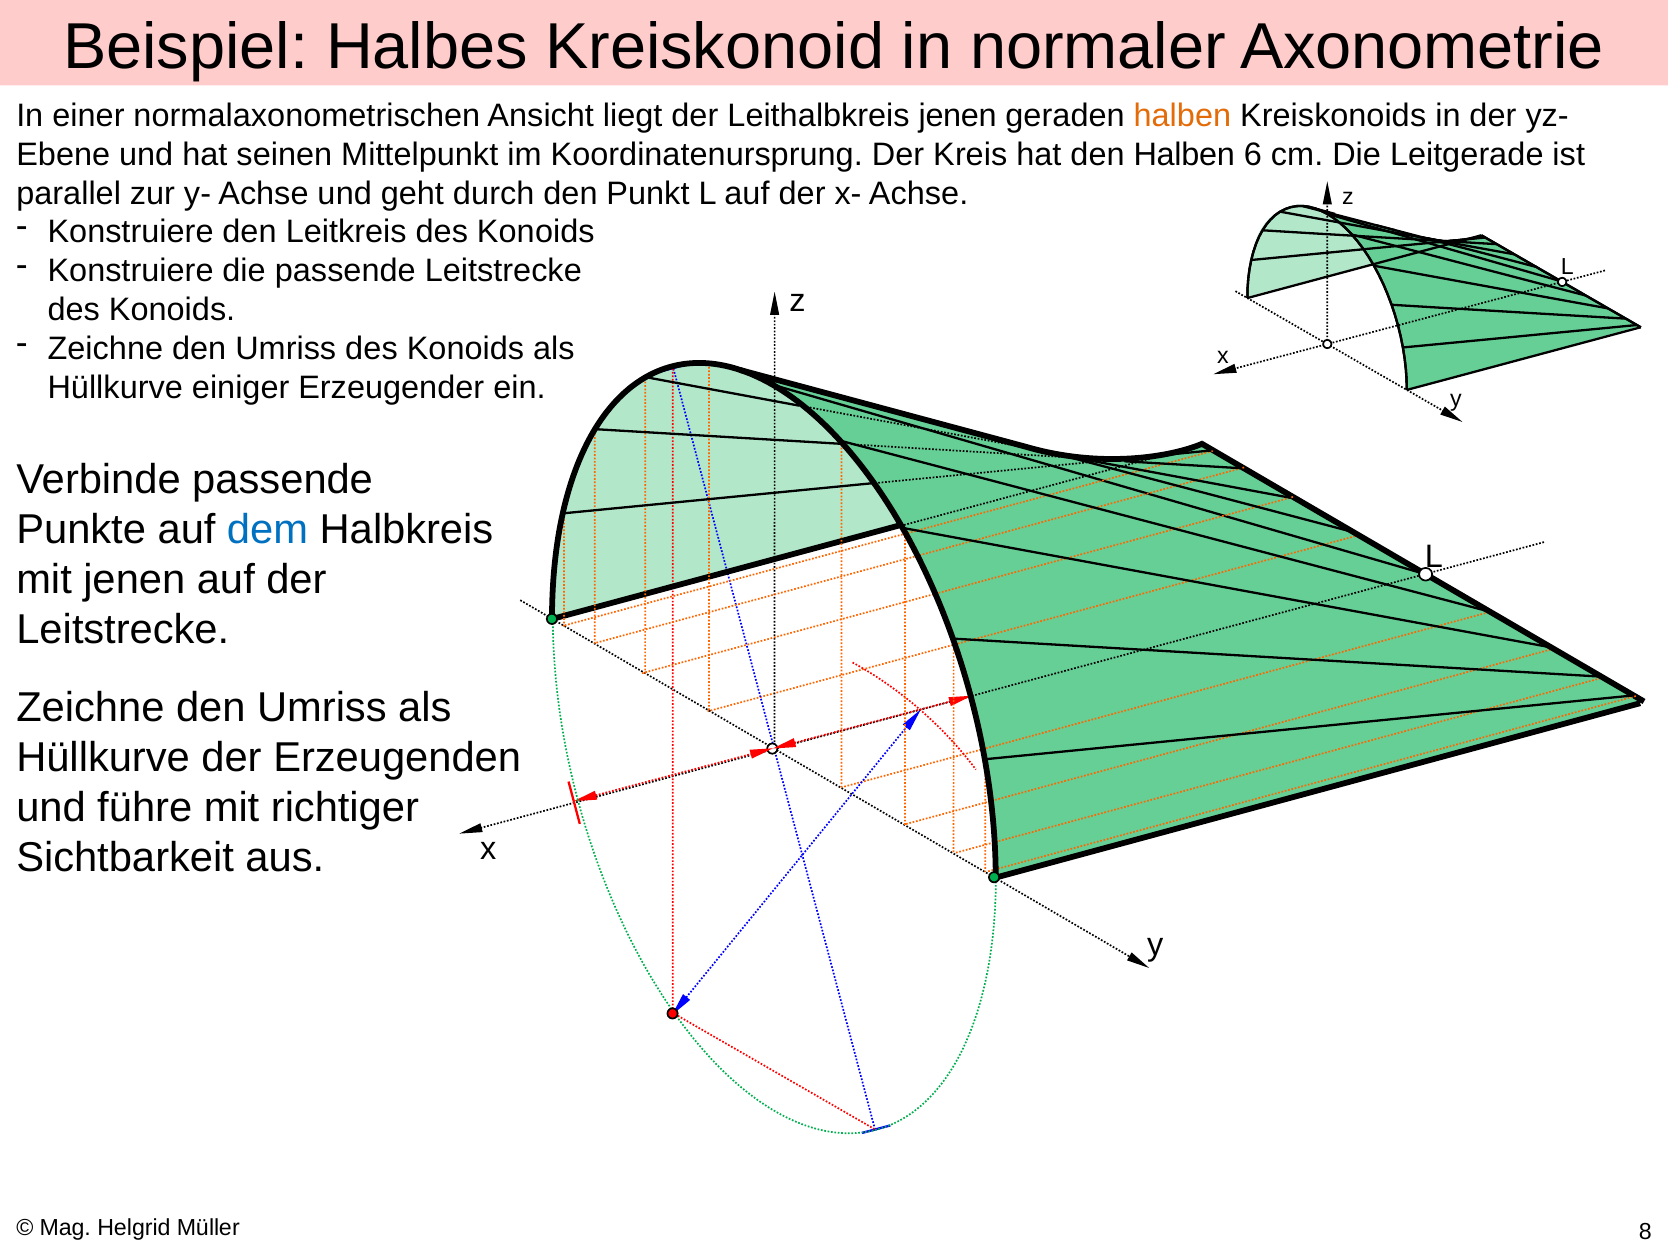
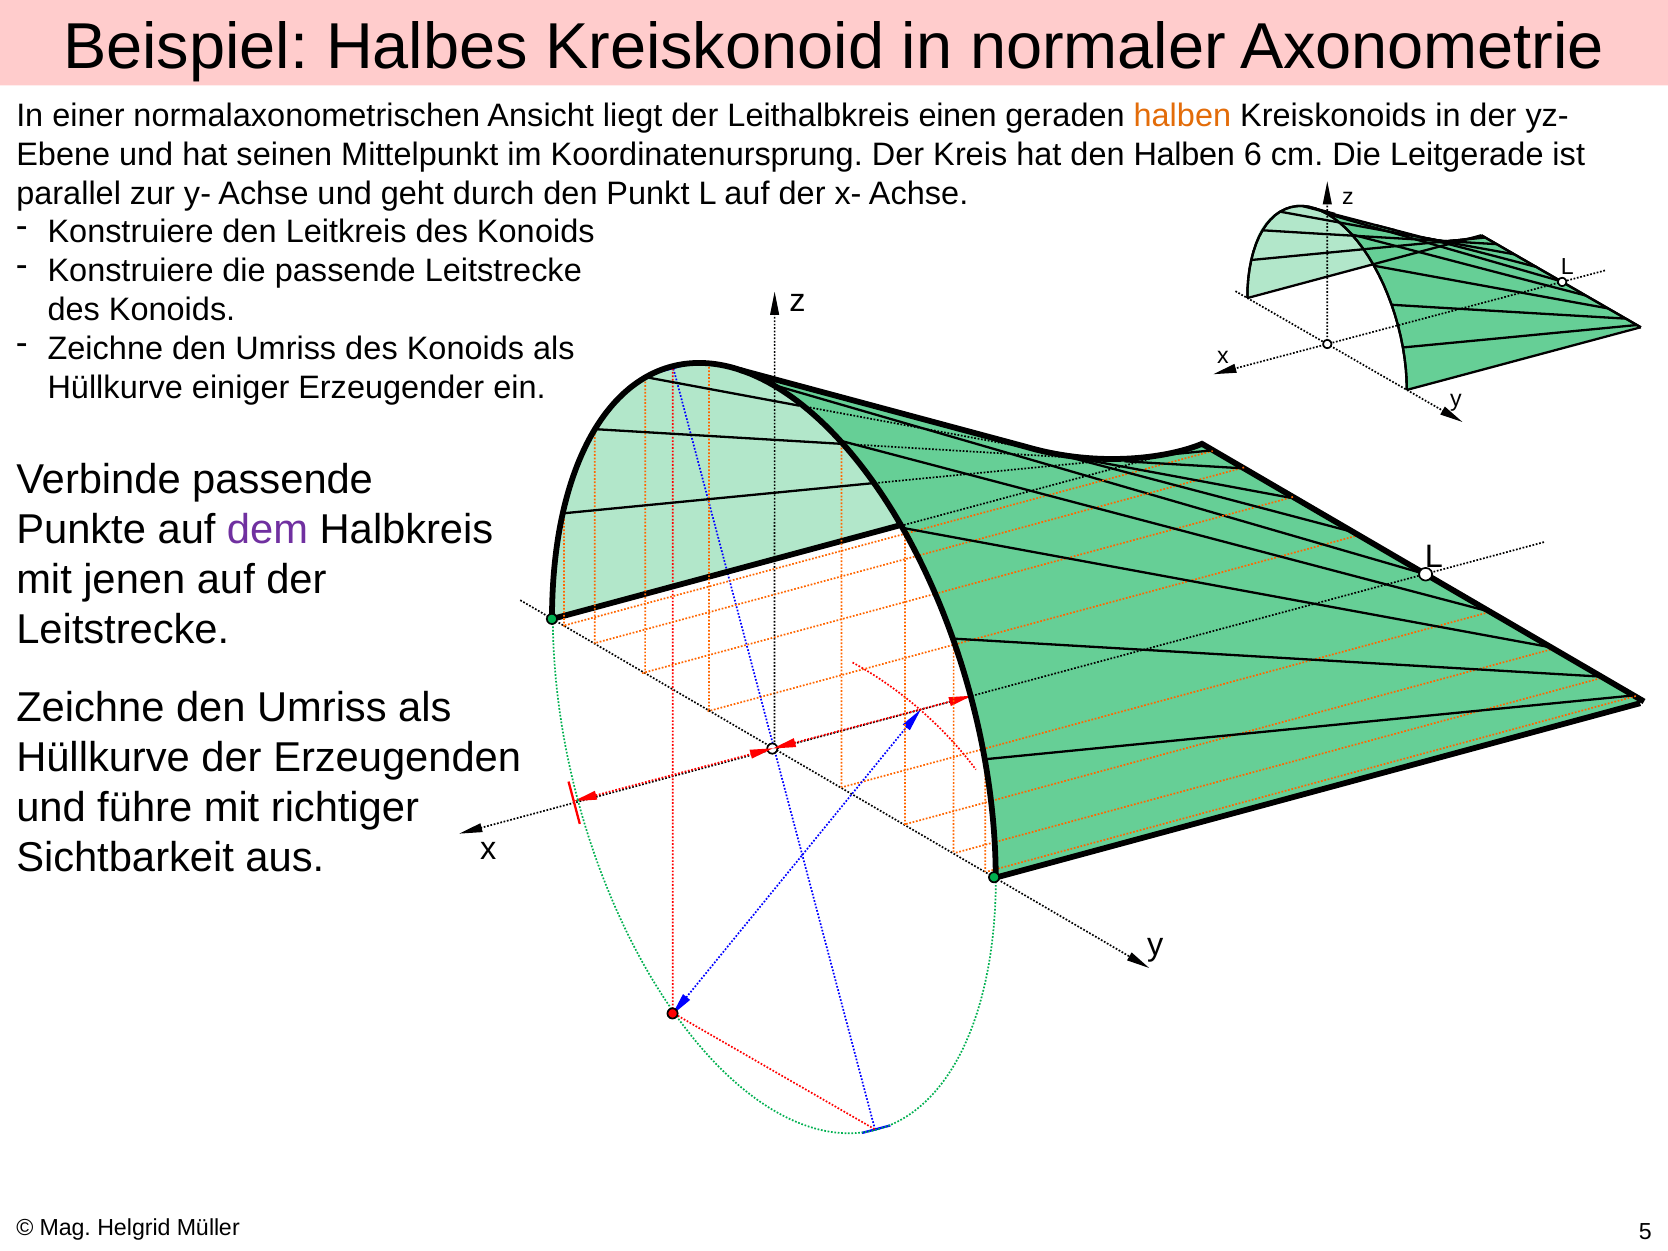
Leithalbkreis jenen: jenen -> einen (958, 115)
dem colour: blue -> purple (267, 529)
8: 8 -> 5 (1645, 1232)
